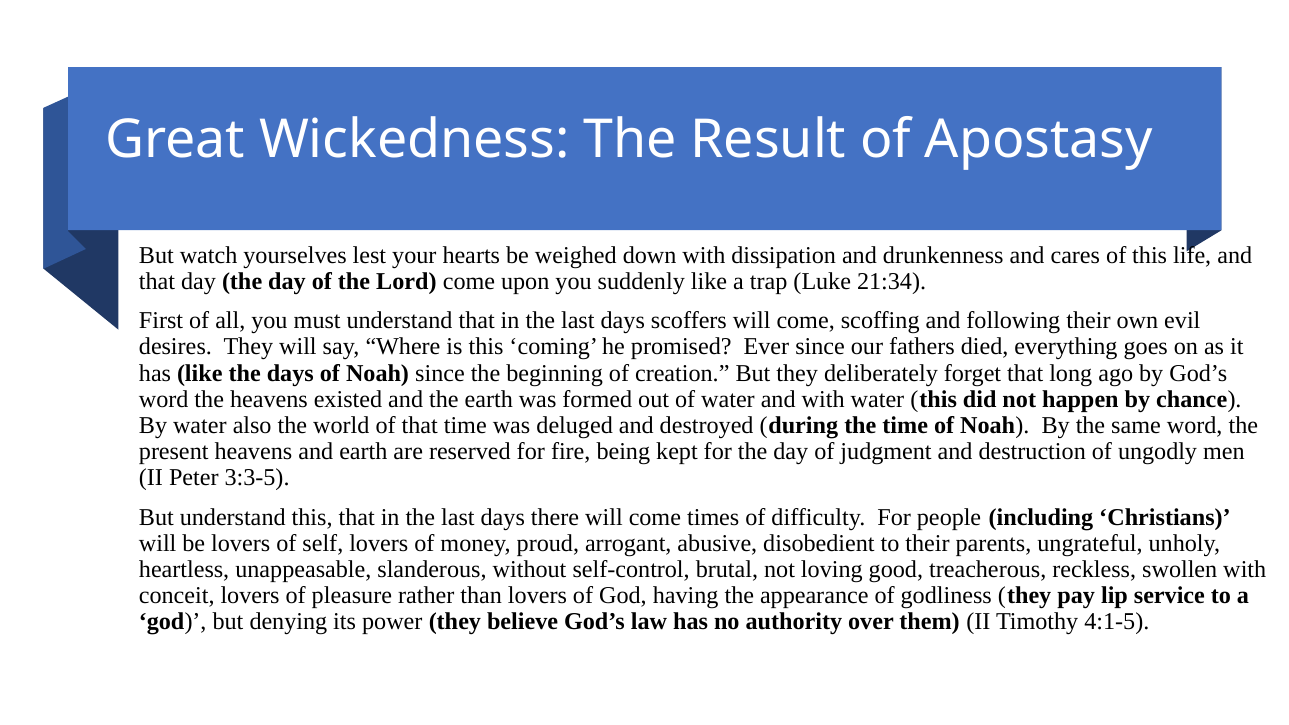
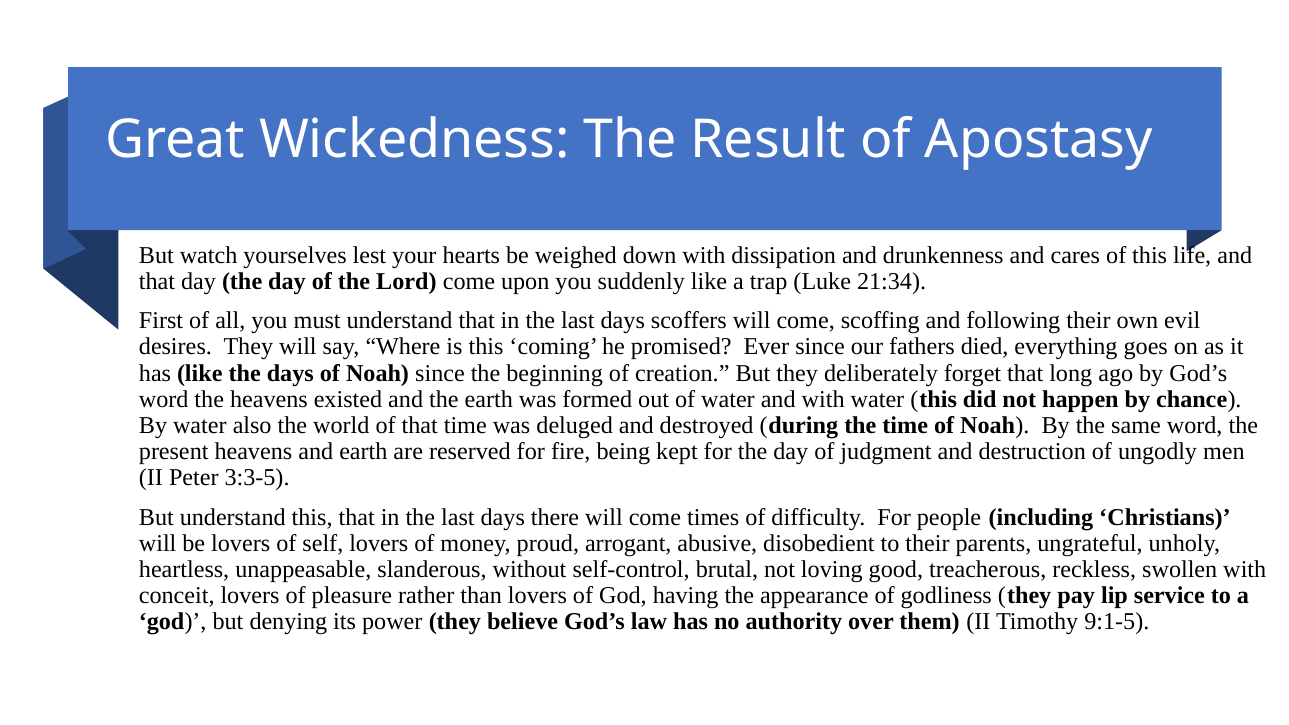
4:1-5: 4:1-5 -> 9:1-5 (1117, 622)
